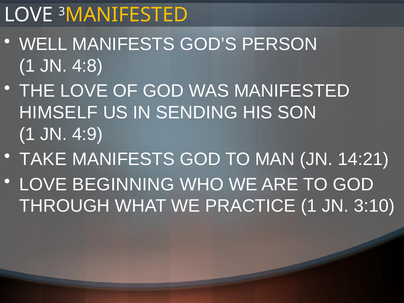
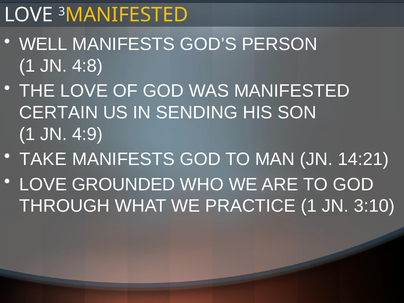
HIMSELF: HIMSELF -> CERTAIN (59, 113)
BEGINNING: BEGINNING -> GROUNDED (124, 184)
